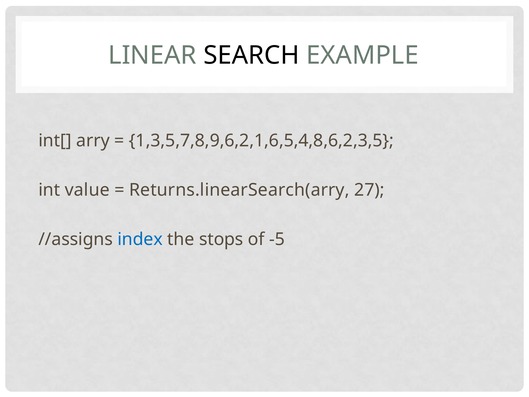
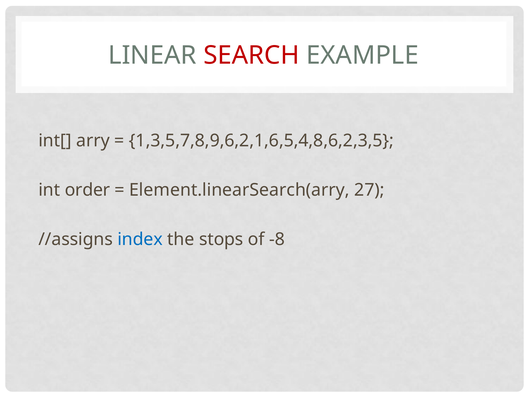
SEARCH colour: black -> red (251, 55)
value: value -> order (87, 190)
Returns.linearSearch(arry: Returns.linearSearch(arry -> Element.linearSearch(arry (239, 190)
-5: -5 -> -8 (277, 239)
